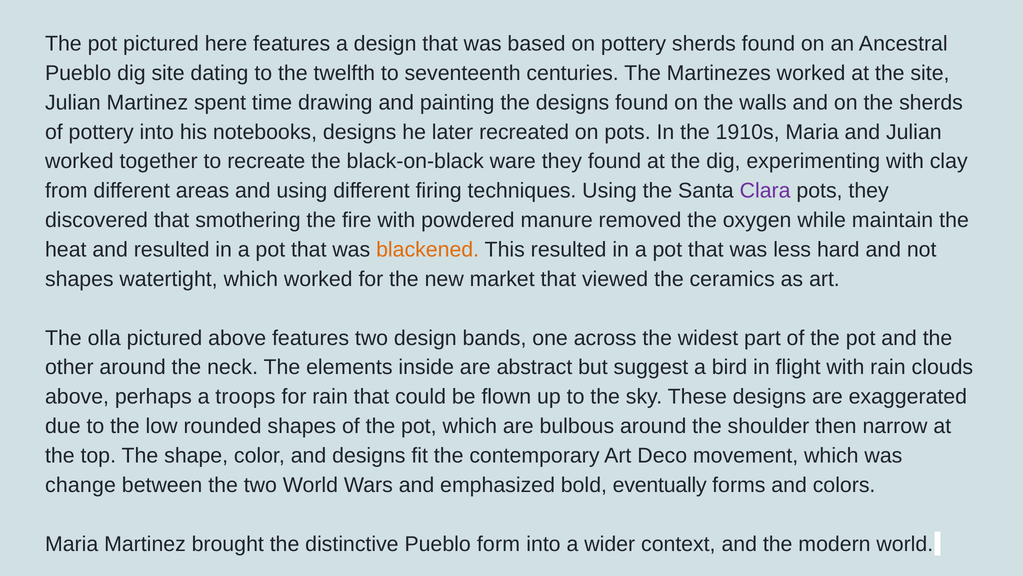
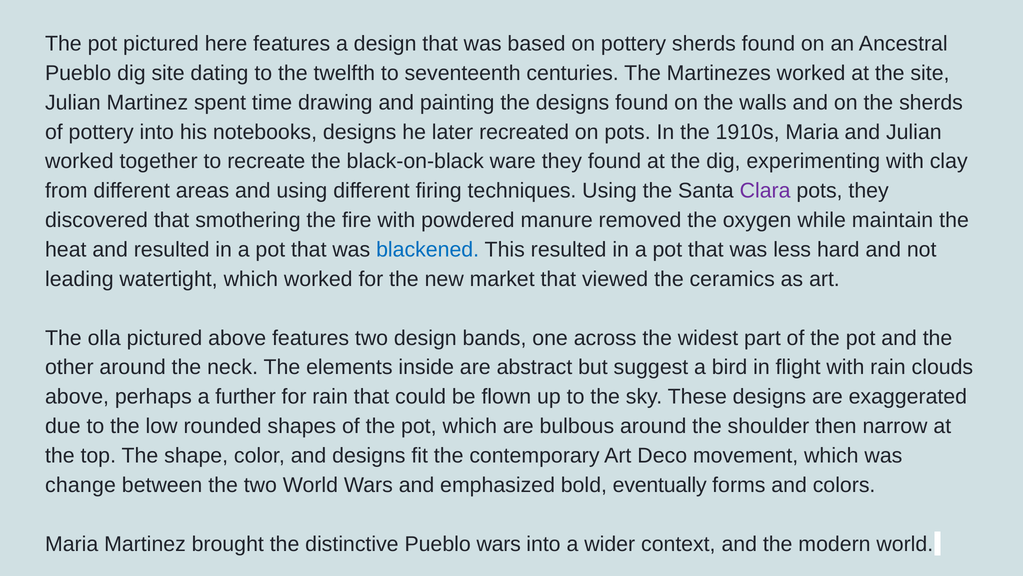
blackened colour: orange -> blue (428, 249)
shapes: shapes -> leading (79, 279)
troops: troops -> further (246, 396)
Pueblo form: form -> wars (499, 543)
